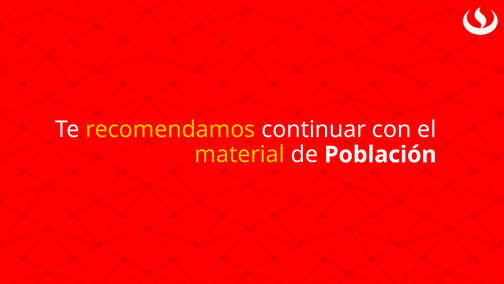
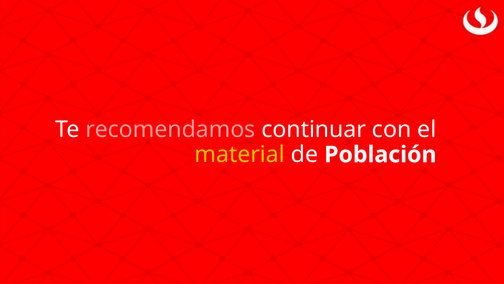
recomendamos colour: yellow -> pink (170, 129)
